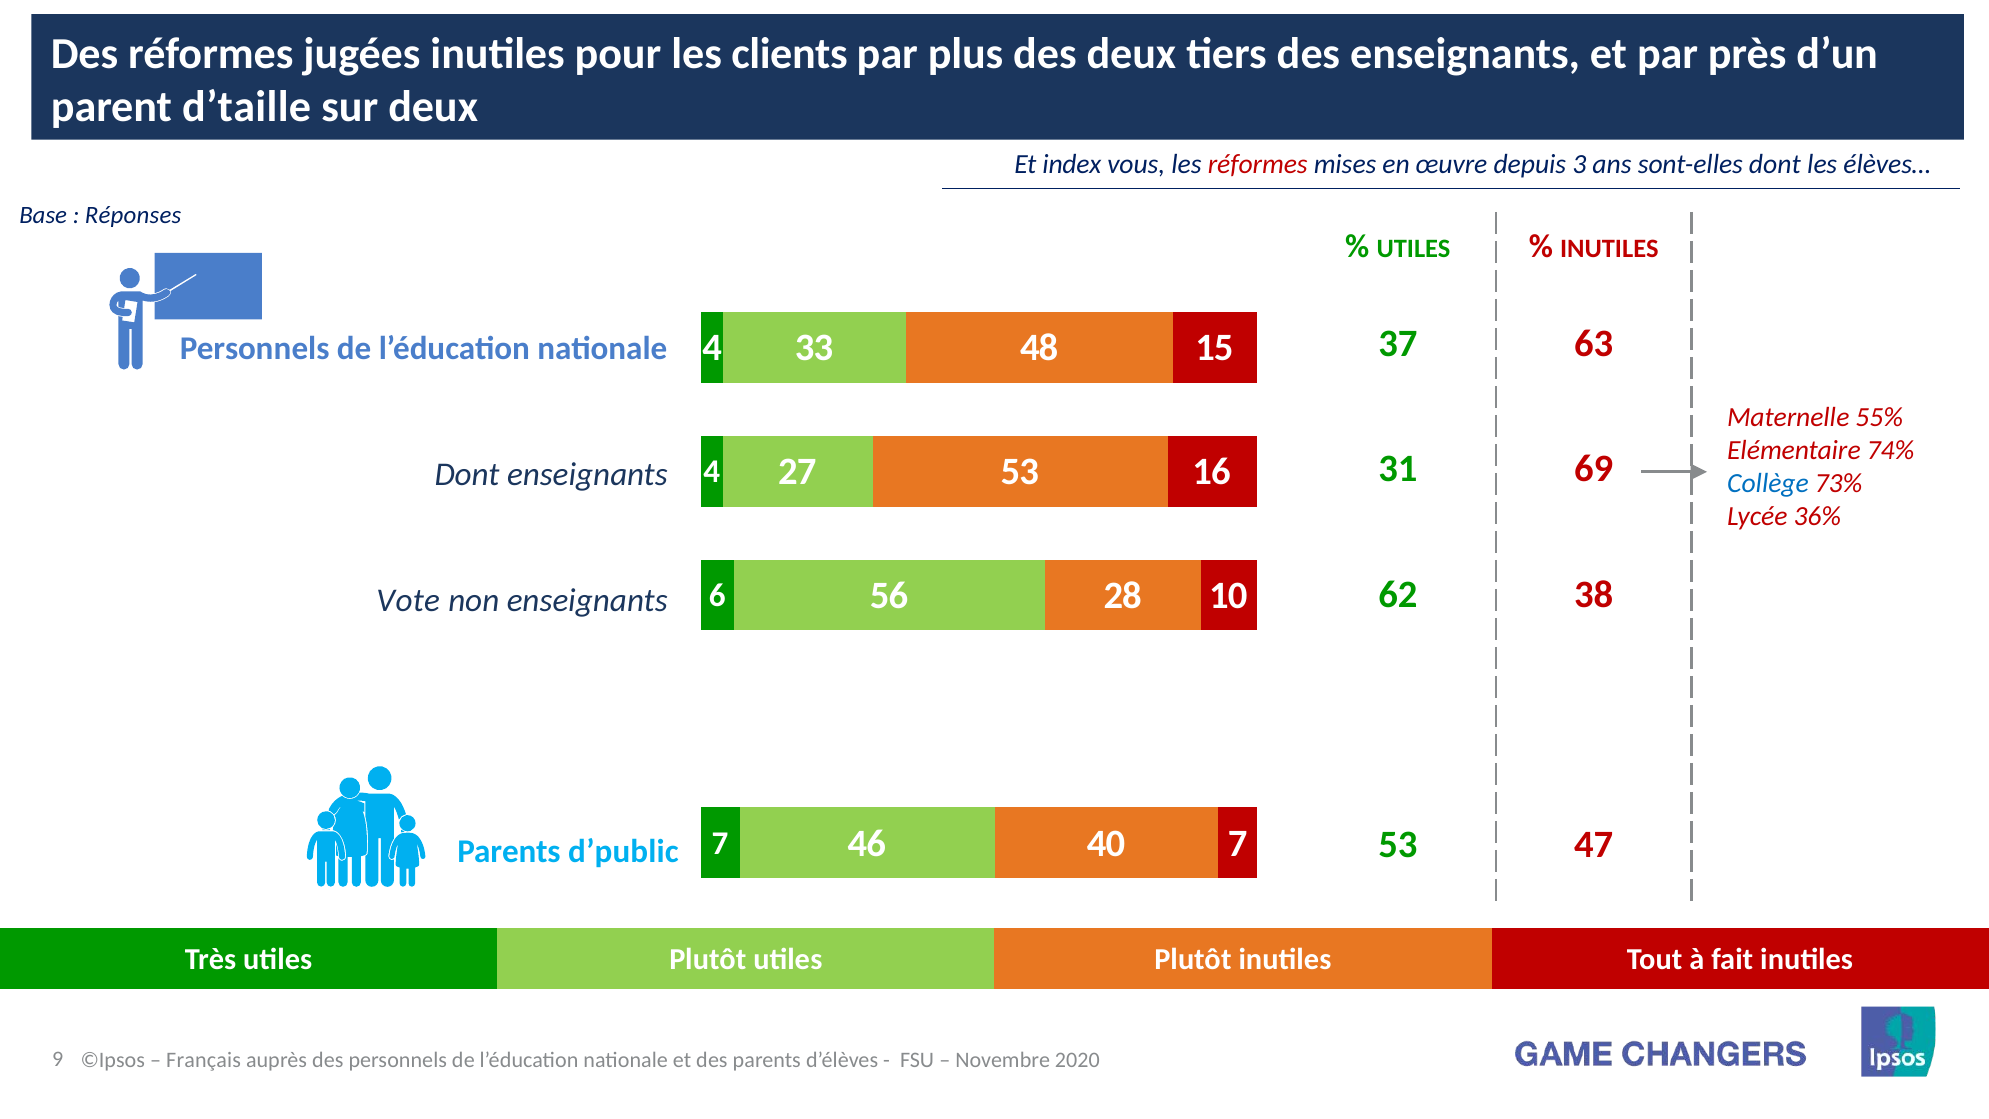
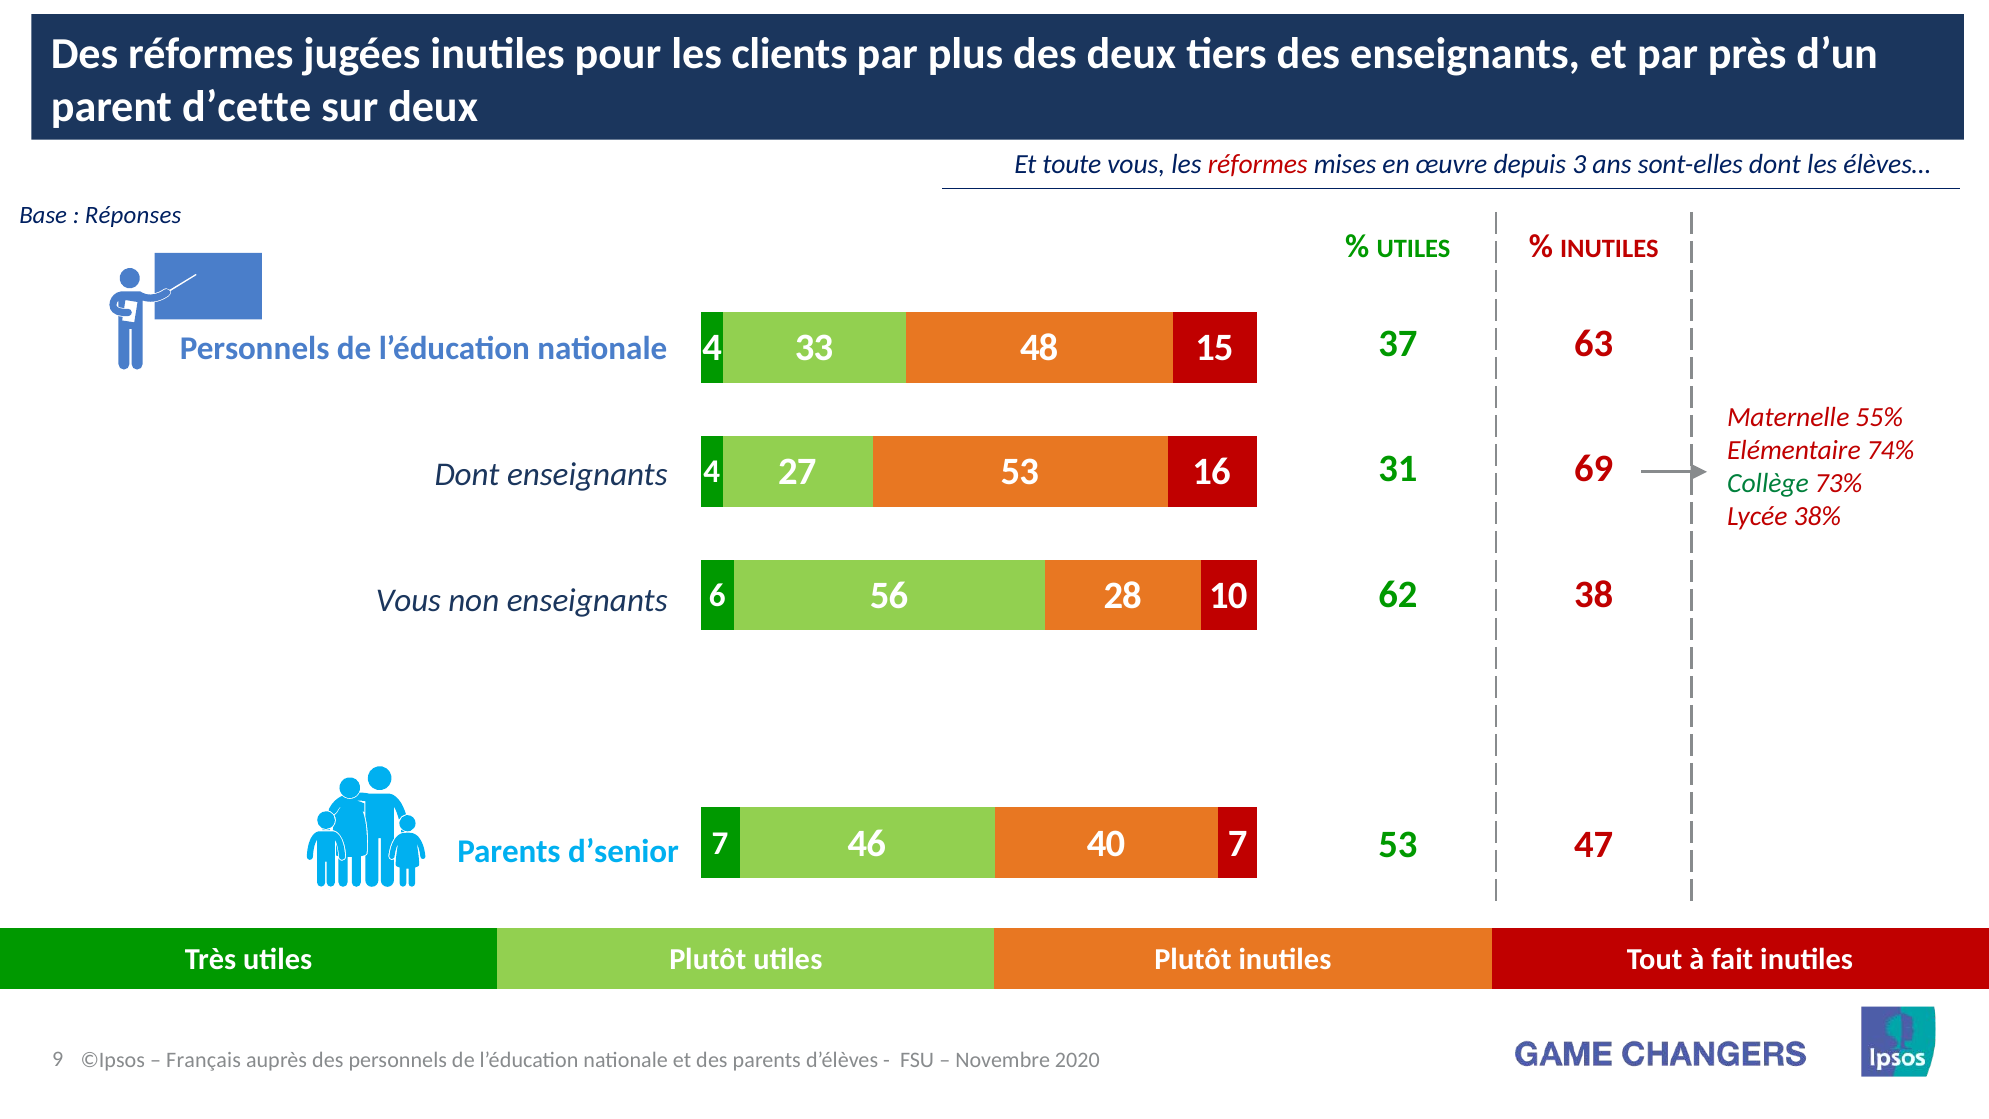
d’taille: d’taille -> d’cette (247, 107)
index: index -> toute (1072, 164)
Collège colour: blue -> green (1768, 484)
36%: 36% -> 38% (1817, 517)
Vote: Vote -> Vous (408, 600)
d’public: d’public -> d’senior (624, 851)
